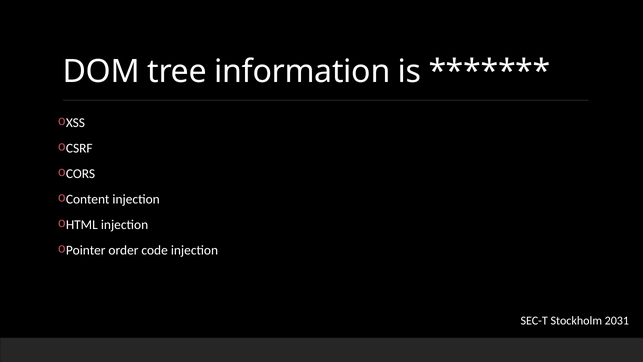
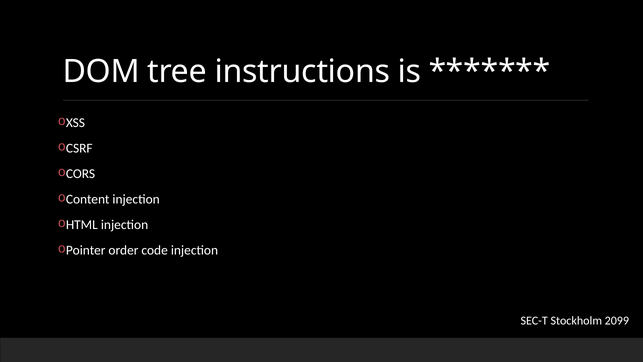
information: information -> instructions (302, 72)
2031: 2031 -> 2099 (617, 320)
